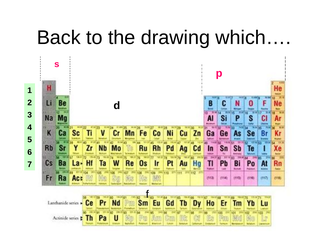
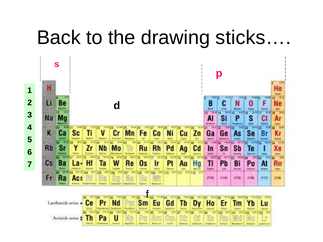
which…: which… -> sticks… (253, 38)
